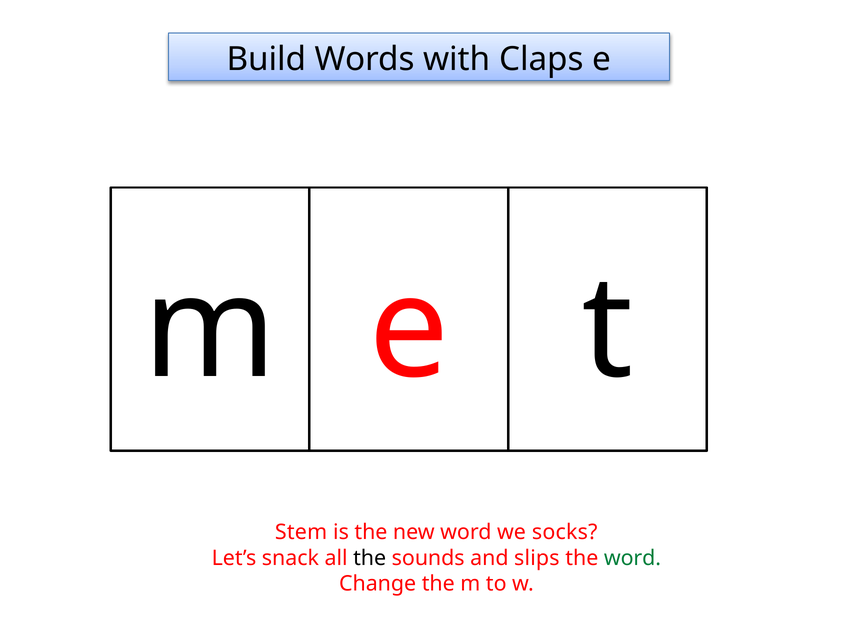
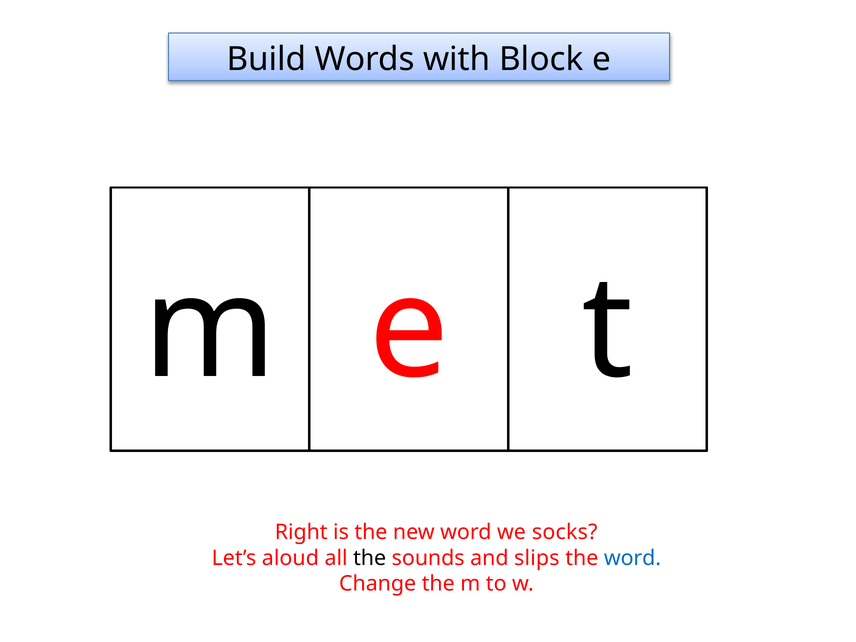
Claps: Claps -> Block (541, 59)
Stem: Stem -> Right (301, 532)
snack: snack -> aloud (290, 558)
word colour: green -> blue (632, 558)
